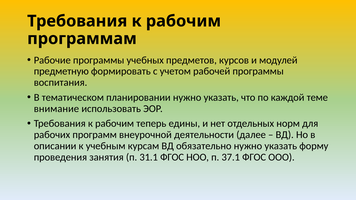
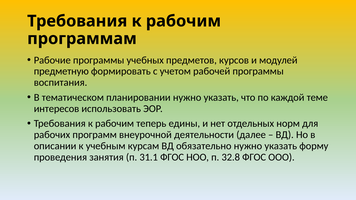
внимание: внимание -> интересов (57, 109)
37.1: 37.1 -> 32.8 (231, 157)
